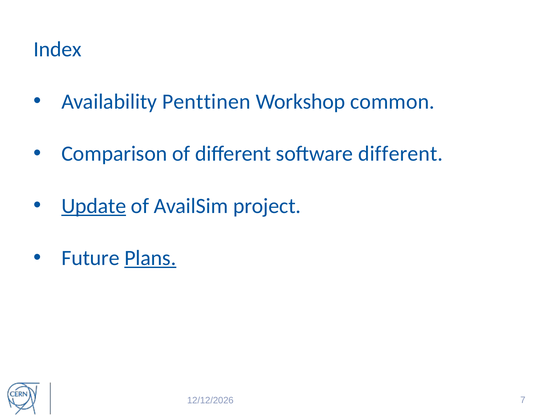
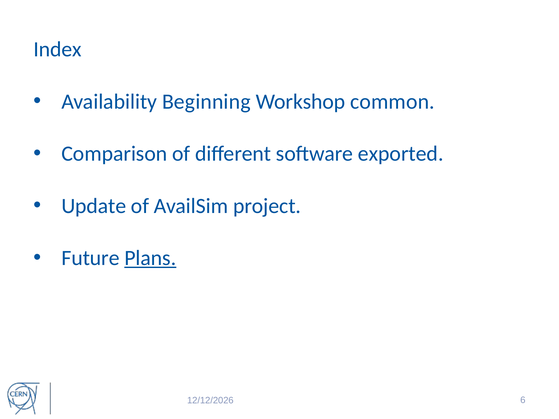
Penttinen: Penttinen -> Beginning (206, 102)
software different: different -> exported (401, 154)
Update underline: present -> none (94, 206)
7: 7 -> 6 (523, 400)
